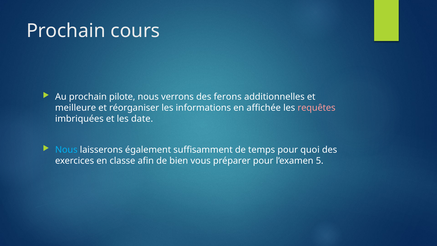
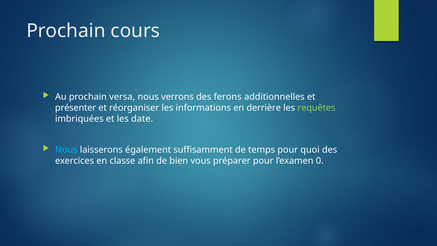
pilote: pilote -> versa (122, 97)
meilleure: meilleure -> présenter (76, 108)
affichée: affichée -> derrière (264, 108)
requêtes colour: pink -> light green (317, 108)
5: 5 -> 0 (320, 161)
